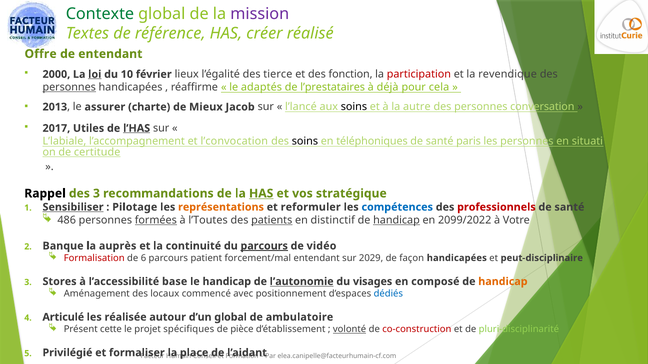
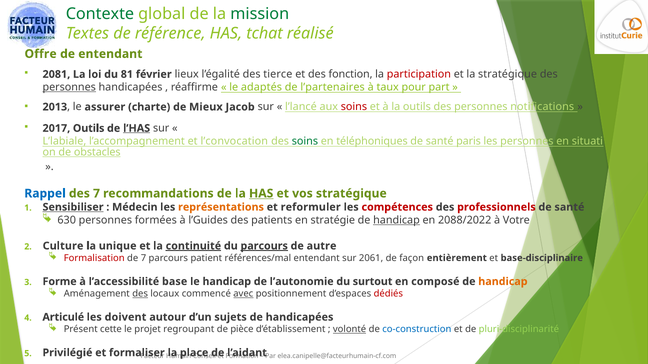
mission colour: purple -> green (260, 14)
créer: créer -> tchat (265, 33)
2000: 2000 -> 2081 (56, 74)
loi underline: present -> none (95, 74)
10: 10 -> 81 (127, 74)
la revendique: revendique -> stratégique (508, 74)
l’prestataires: l’prestataires -> l’partenaires (333, 87)
déjà: déjà -> taux (388, 87)
cela: cela -> part (439, 87)
soins colour: black -> red (354, 107)
la autre: autre -> outils (417, 107)
conversation: conversation -> notifications (542, 107)
2017 Utiles: Utiles -> Outils (89, 128)
soins colour: black -> green (305, 141)
certitude: certitude -> obstacles (97, 152)
Rappel colour: black -> blue (45, 194)
des 3: 3 -> 7 (96, 194)
Pilotage: Pilotage -> Médecin (135, 207)
compétences colour: blue -> red (397, 207)
486: 486 -> 630 (67, 220)
formées underline: present -> none (156, 220)
l’Toutes: l’Toutes -> l’Guides (208, 220)
patients underline: present -> none (272, 220)
distinctif: distinctif -> stratégie (333, 220)
2099/2022: 2099/2022 -> 2088/2022 (465, 220)
Banque: Banque -> Culture (63, 246)
auprès: auprès -> unique (118, 246)
continuité underline: none -> present (193, 246)
vidéo: vidéo -> autre (322, 246)
de 6: 6 -> 7 (143, 258)
forcement/mal: forcement/mal -> références/mal (258, 258)
2029: 2029 -> 2061 (371, 258)
façon handicapées: handicapées -> entièrement (457, 258)
peut-disciplinaire: peut-disciplinaire -> base-disciplinaire (542, 258)
Stores: Stores -> Forme (60, 282)
l’autonomie underline: present -> none (302, 282)
visages: visages -> surtout (373, 282)
des underline: none -> present (140, 294)
avec underline: none -> present (243, 294)
dédiés colour: blue -> red (388, 294)
réalisée: réalisée -> doivent (125, 318)
d’un global: global -> sujets (231, 318)
de ambulatoire: ambulatoire -> handicapées (300, 318)
spécifiques: spécifiques -> regroupant (189, 330)
co-construction colour: red -> blue (417, 330)
